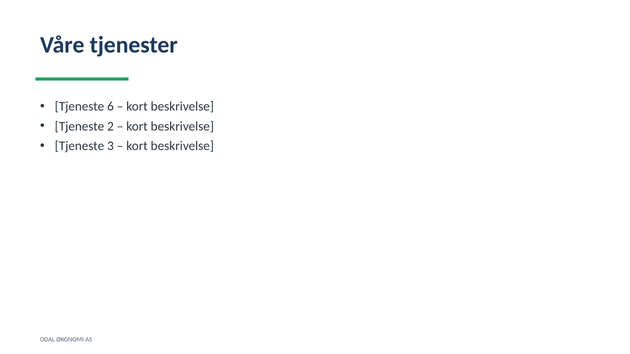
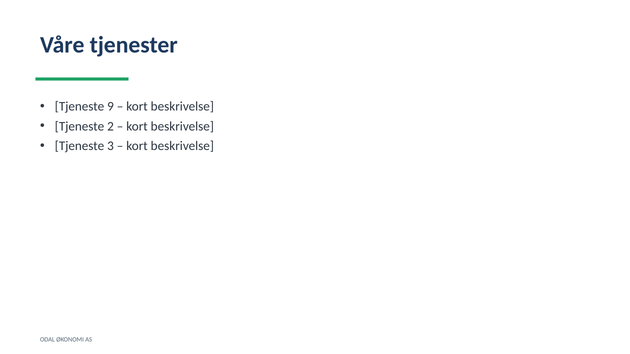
6: 6 -> 9 (110, 107)
